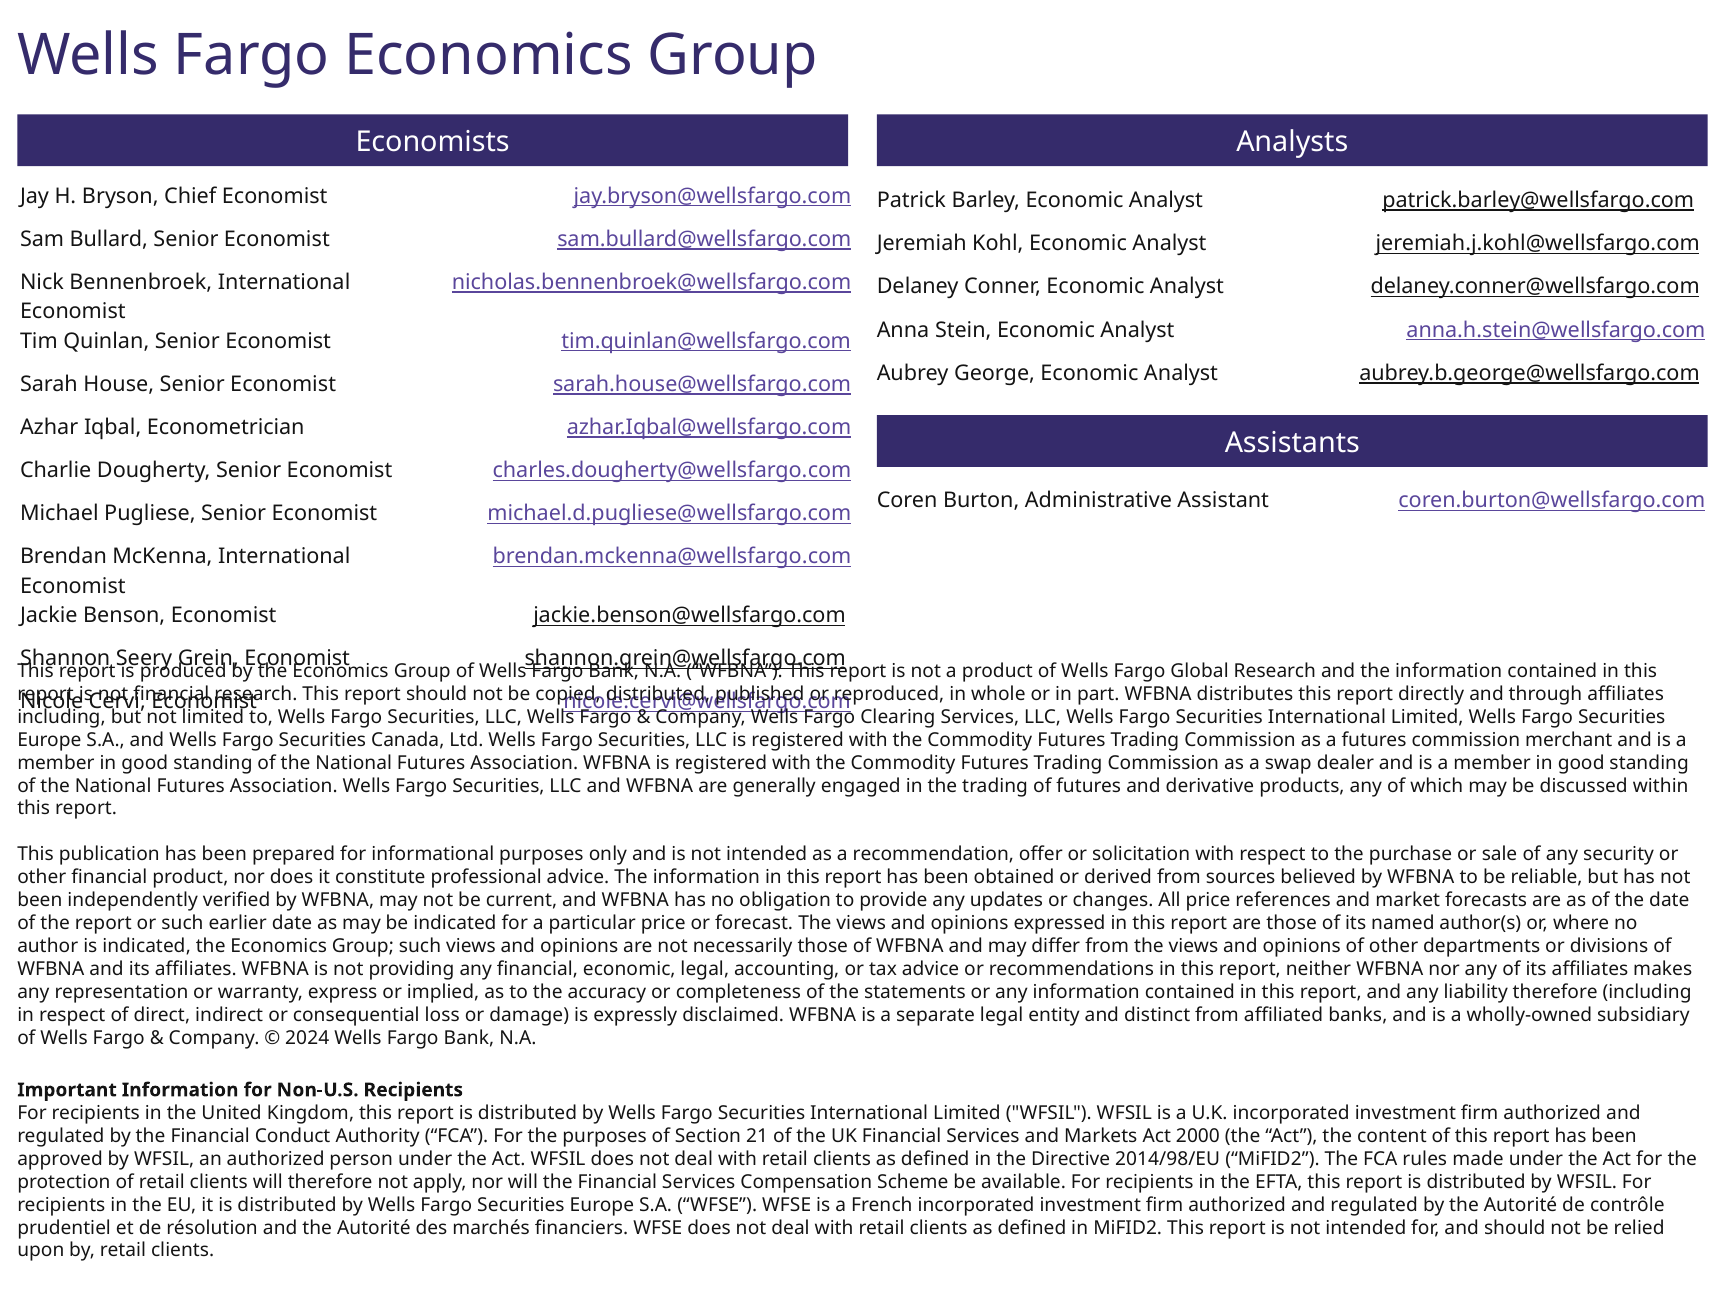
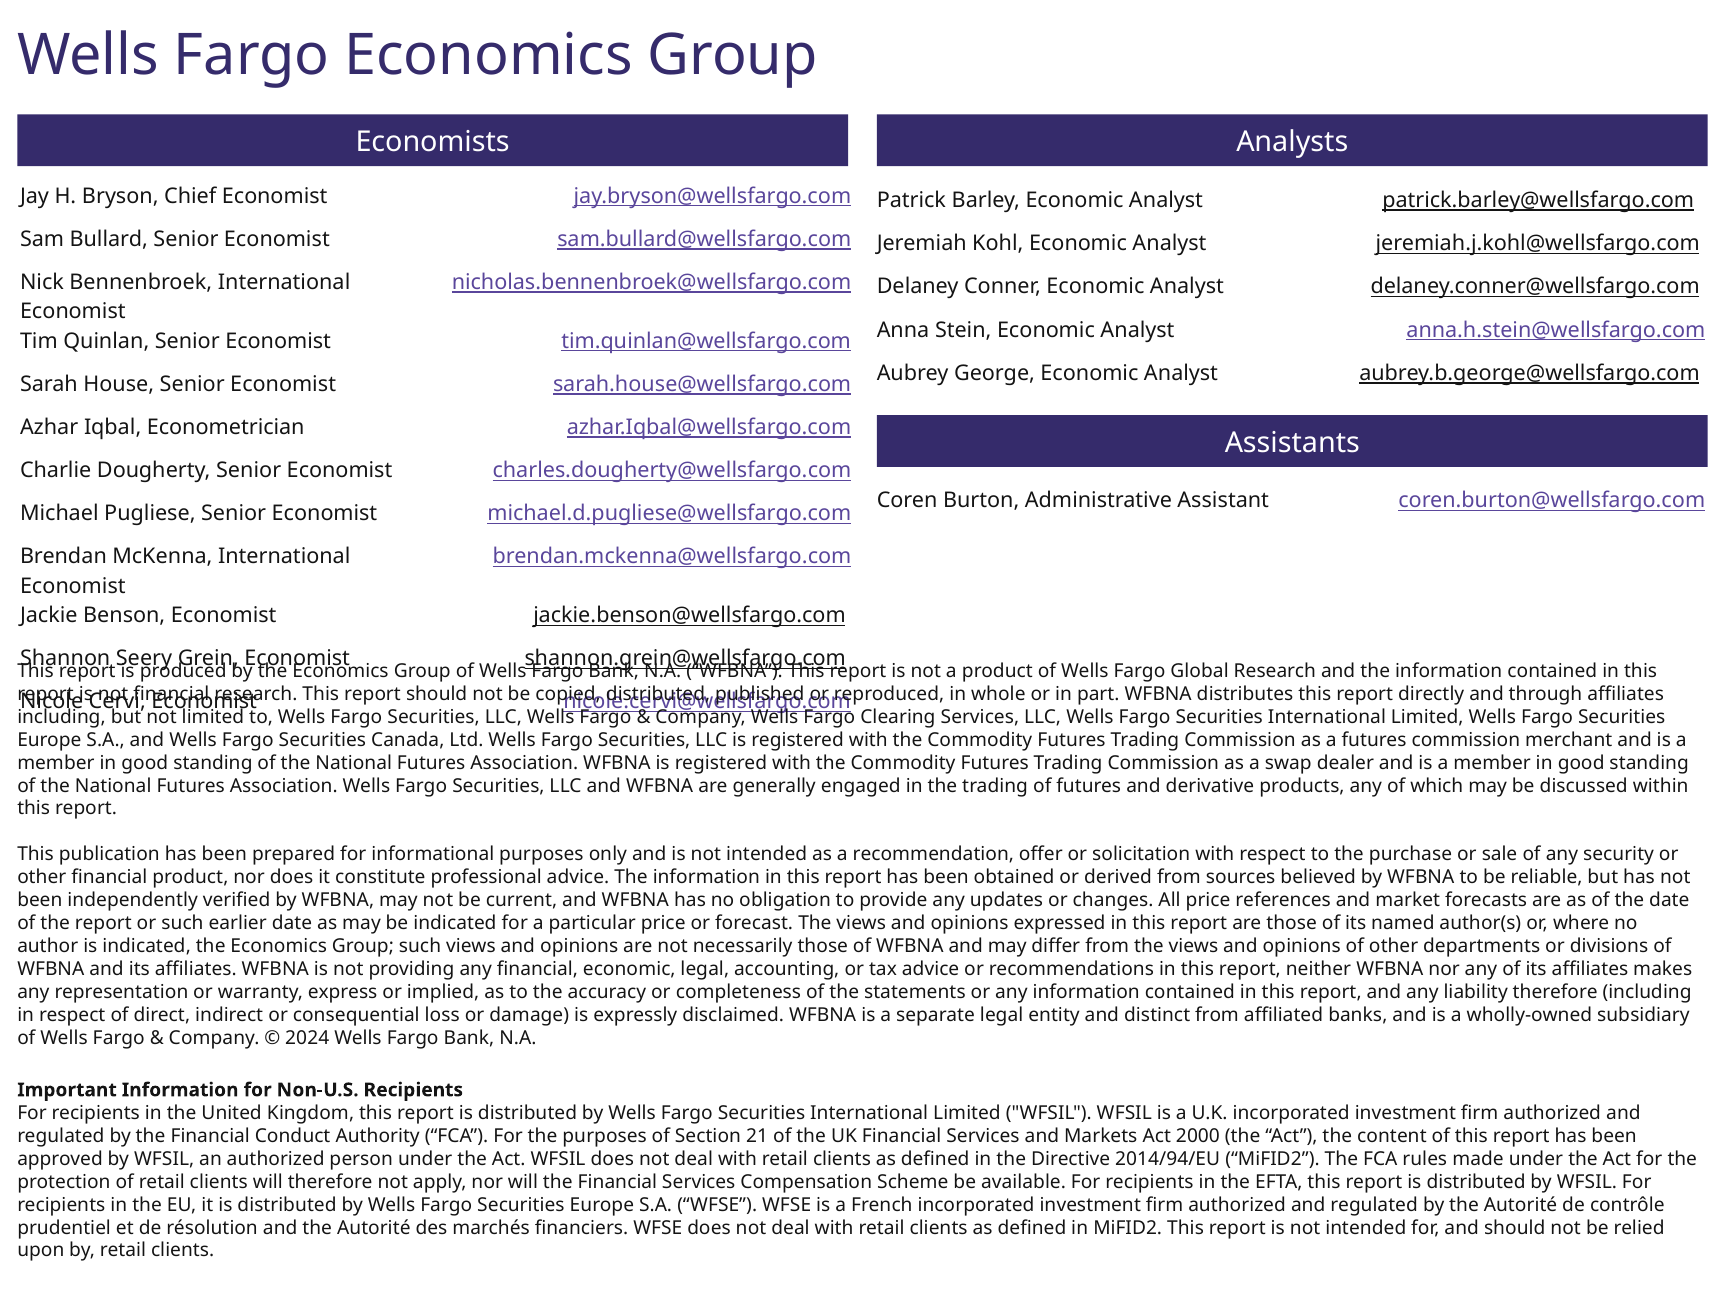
2014/98/EU: 2014/98/EU -> 2014/94/EU (1168, 1159)
